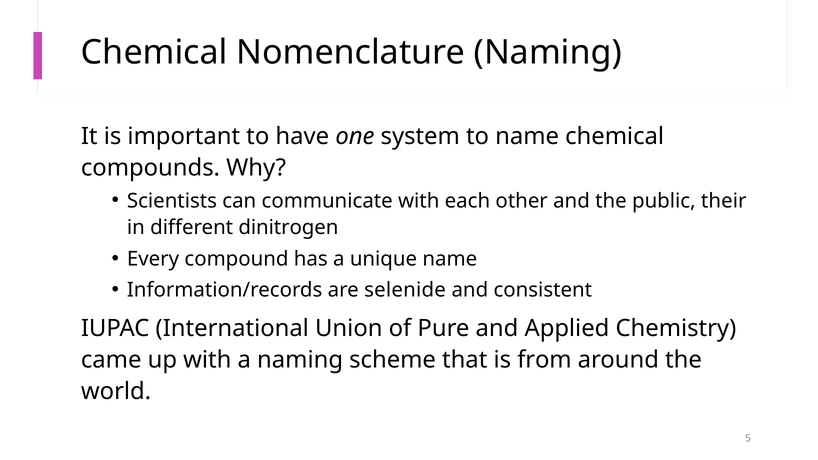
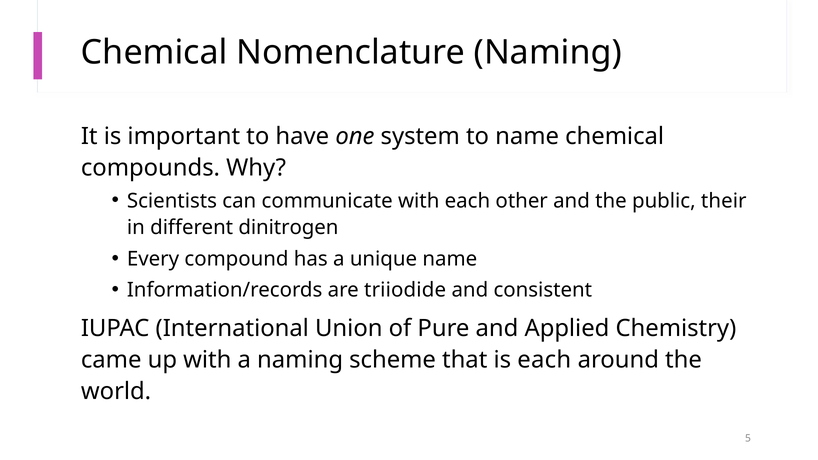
selenide: selenide -> triiodide (405, 290)
is from: from -> each (544, 360)
